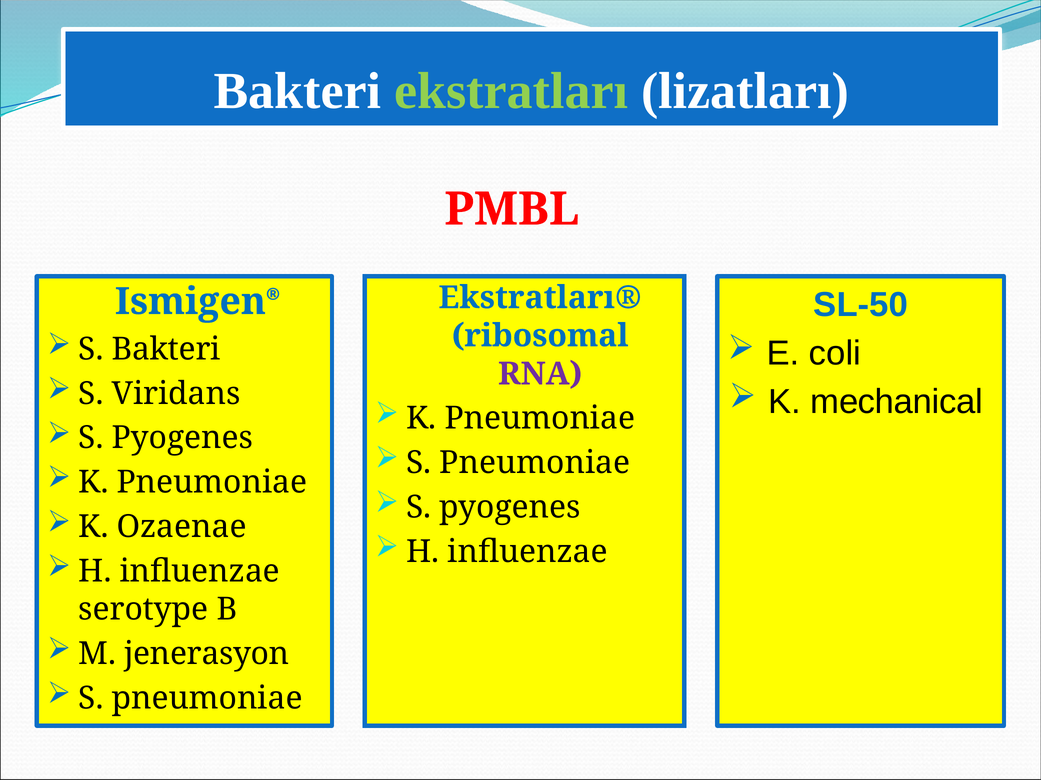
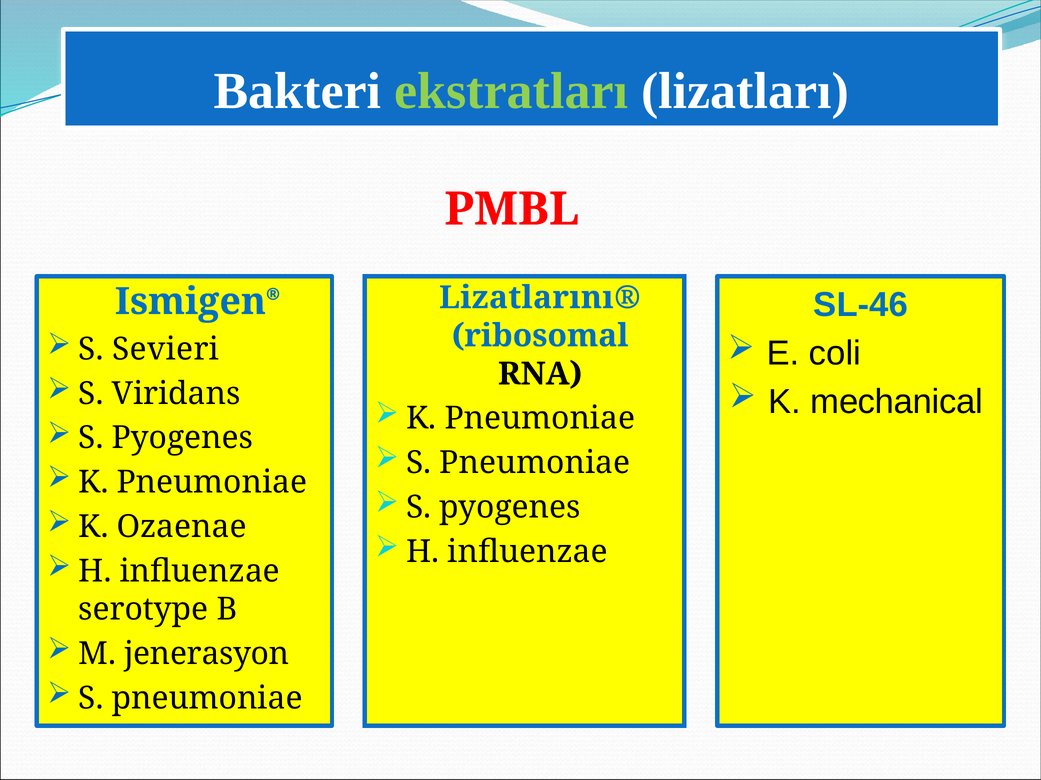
Ekstratları®: Ekstratları® -> Lizatlarını® (540, 298)
SL-50: SL-50 -> SL-46 (861, 305)
S Bakteri: Bakteri -> Sevieri (166, 349)
RNA colour: purple -> black (540, 374)
